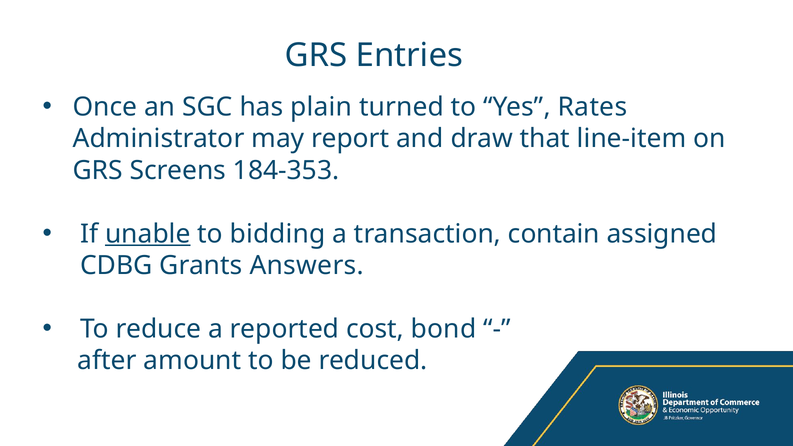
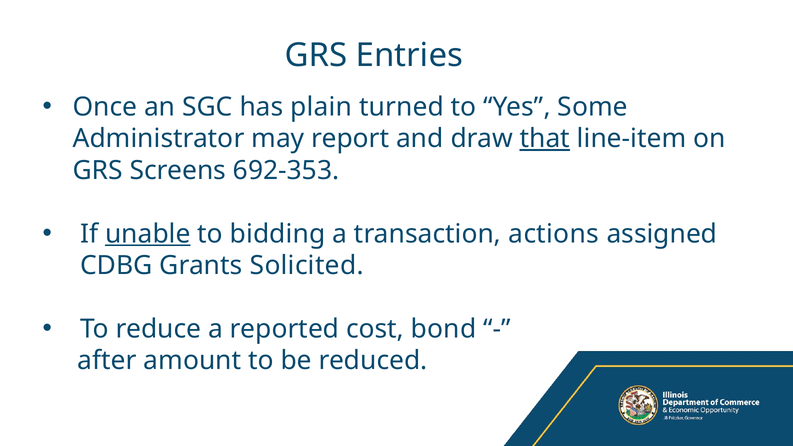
Rates: Rates -> Some (593, 107)
that underline: none -> present (545, 139)
184-353: 184-353 -> 692-353 (286, 170)
contain: contain -> actions (554, 234)
Answers: Answers -> Solicited (307, 266)
